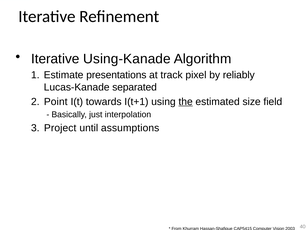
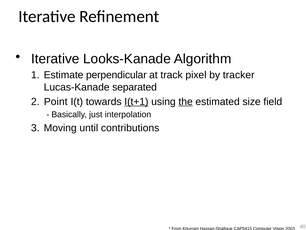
Using-Kanade: Using-Kanade -> Looks-Kanade (127, 59)
presentations: presentations -> perpendicular (116, 75)
reliably: reliably -> tracker (239, 75)
I(t+1 underline: none -> present (136, 101)
Project: Project -> Moving (60, 128)
assumptions: assumptions -> contributions (130, 128)
